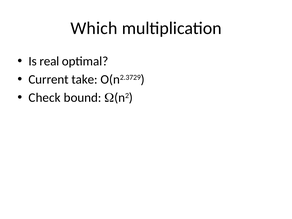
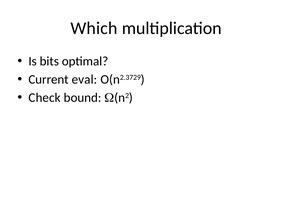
real: real -> bits (49, 61)
take: take -> eval (84, 79)
